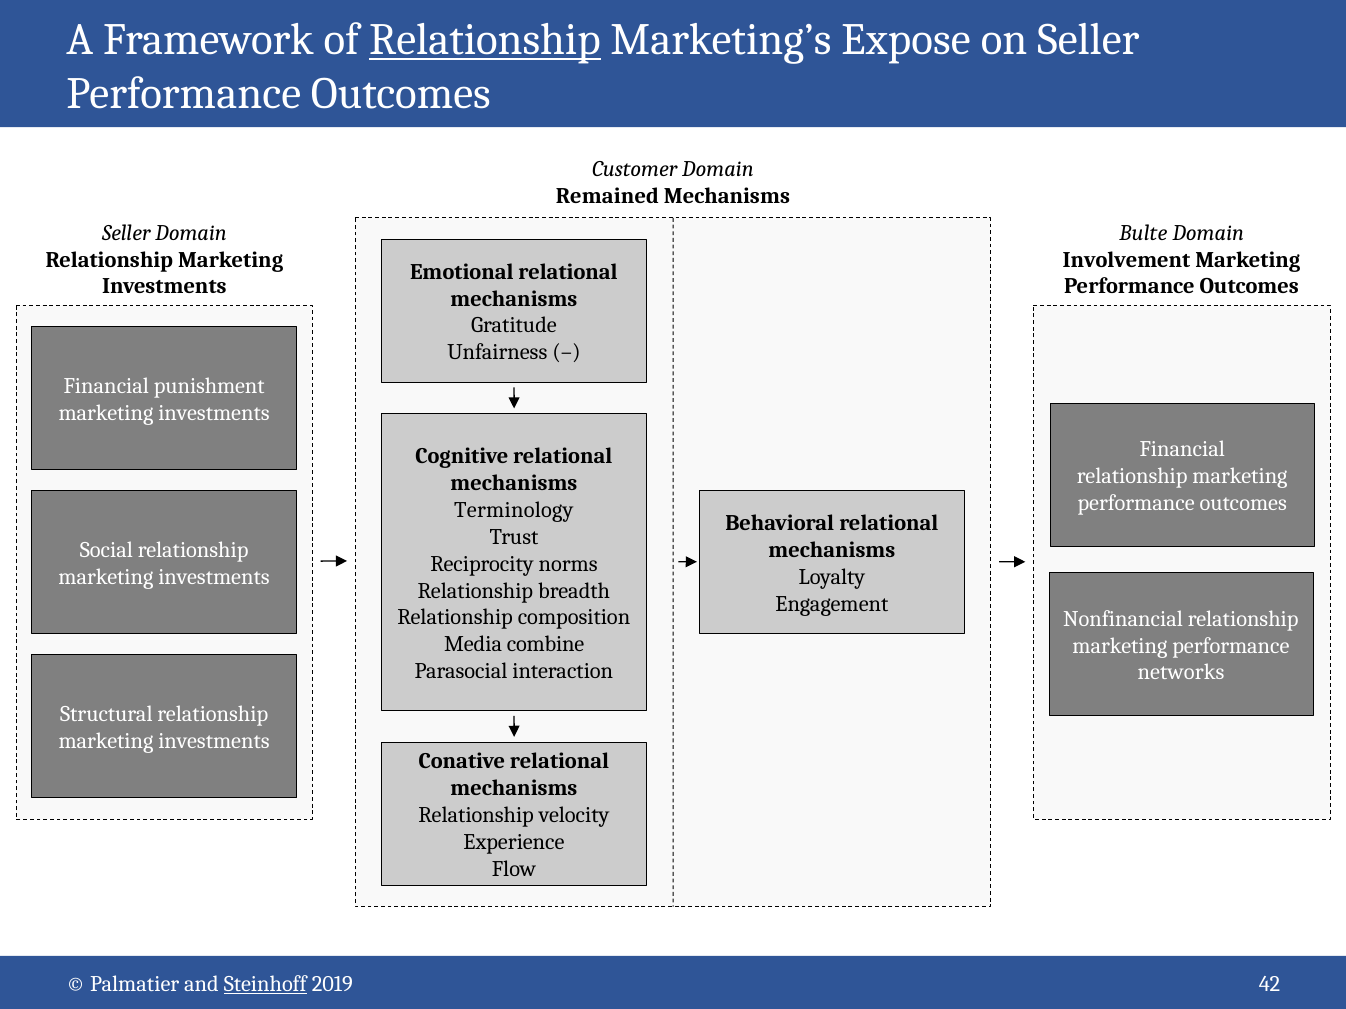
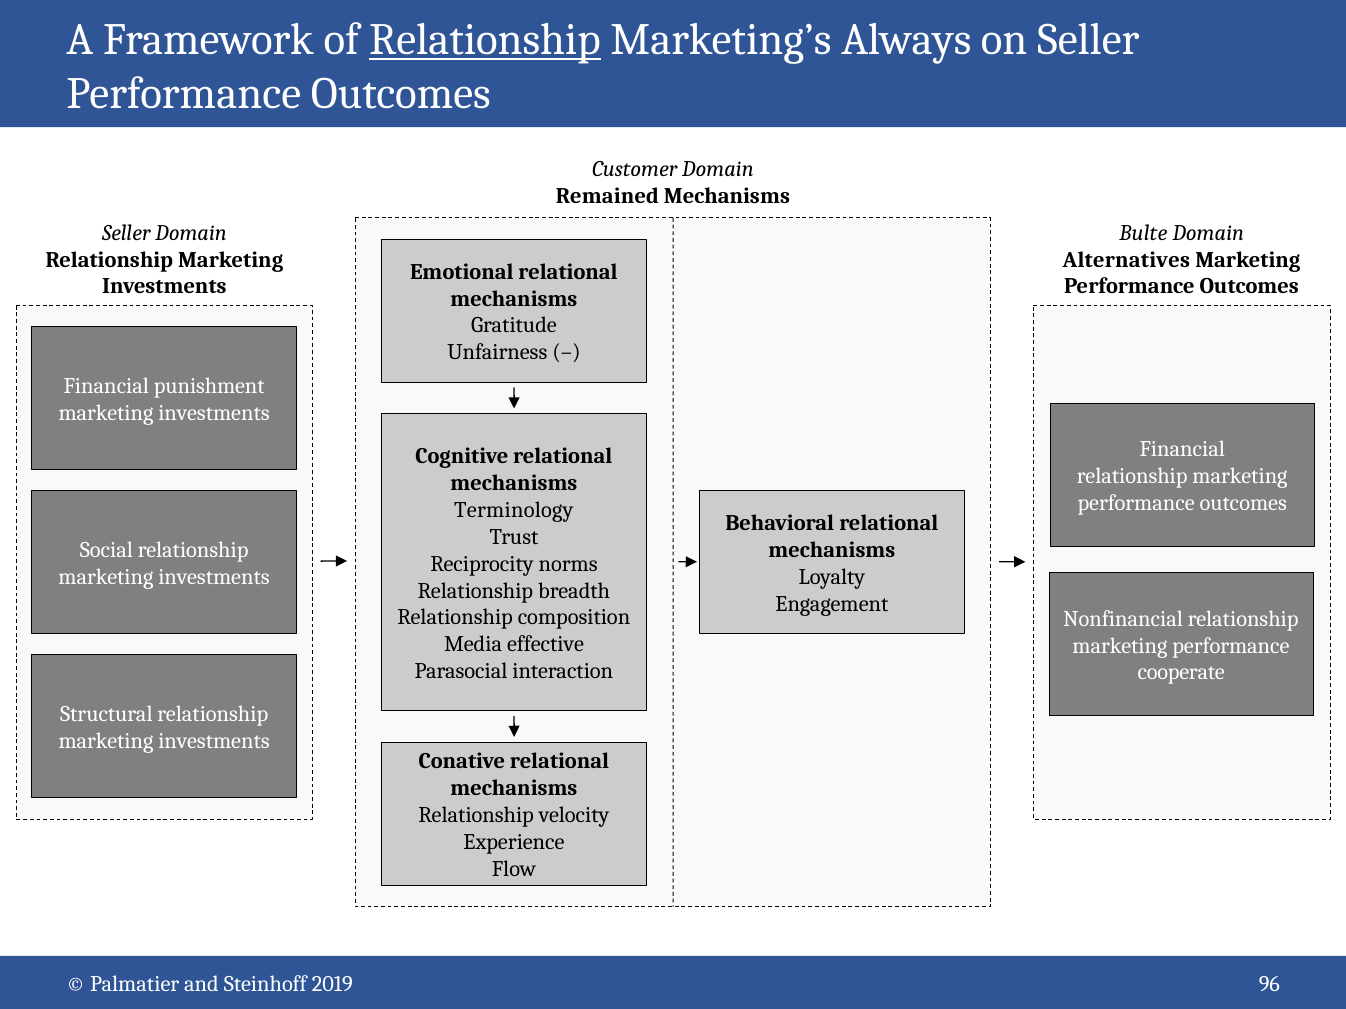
Expose: Expose -> Always (906, 40)
Involvement: Involvement -> Alternatives (1126, 260)
combine: combine -> effective (545, 645)
networks: networks -> cooperate (1181, 673)
Steinhoff underline: present -> none (265, 985)
42: 42 -> 96 (1269, 985)
